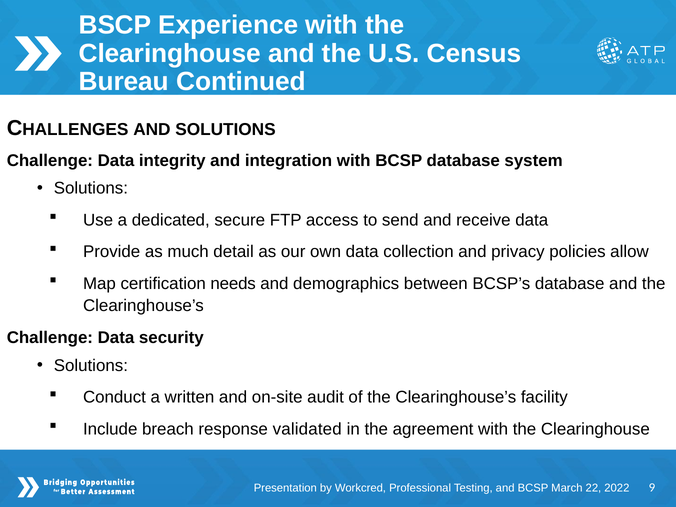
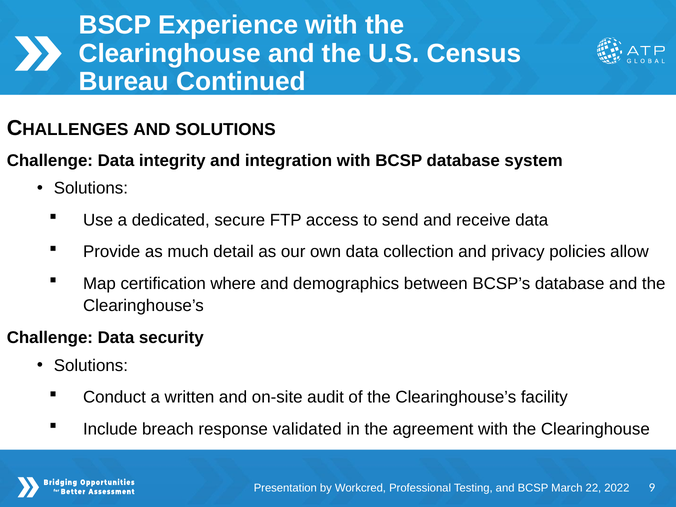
needs: needs -> where (233, 283)
